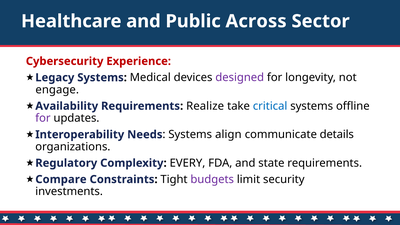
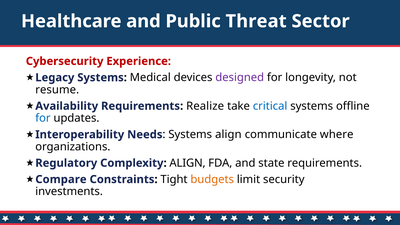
Across: Across -> Threat (256, 21)
engage: engage -> resume (57, 90)
for colour: purple -> blue (43, 118)
details: details -> where (337, 135)
Complexity EVERY: EVERY -> ALIGN (188, 163)
budgets colour: purple -> orange (212, 179)
